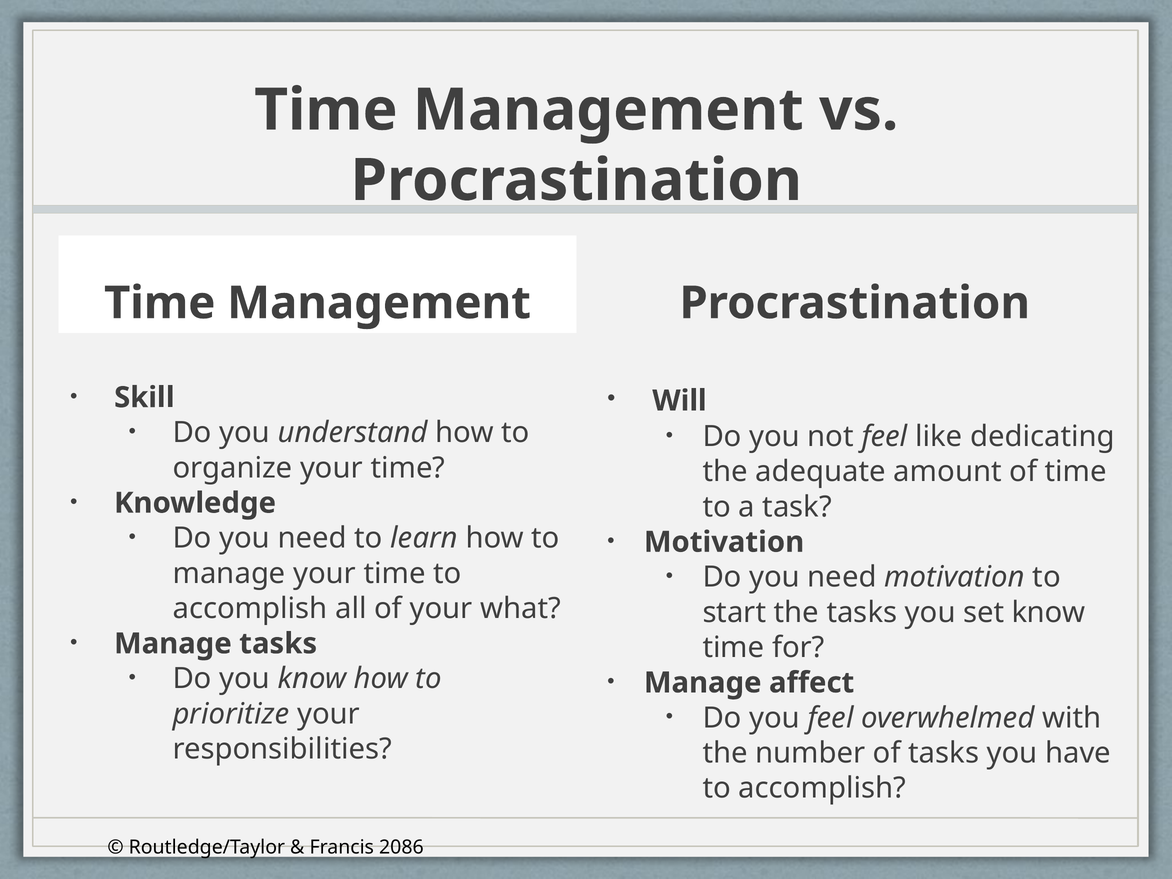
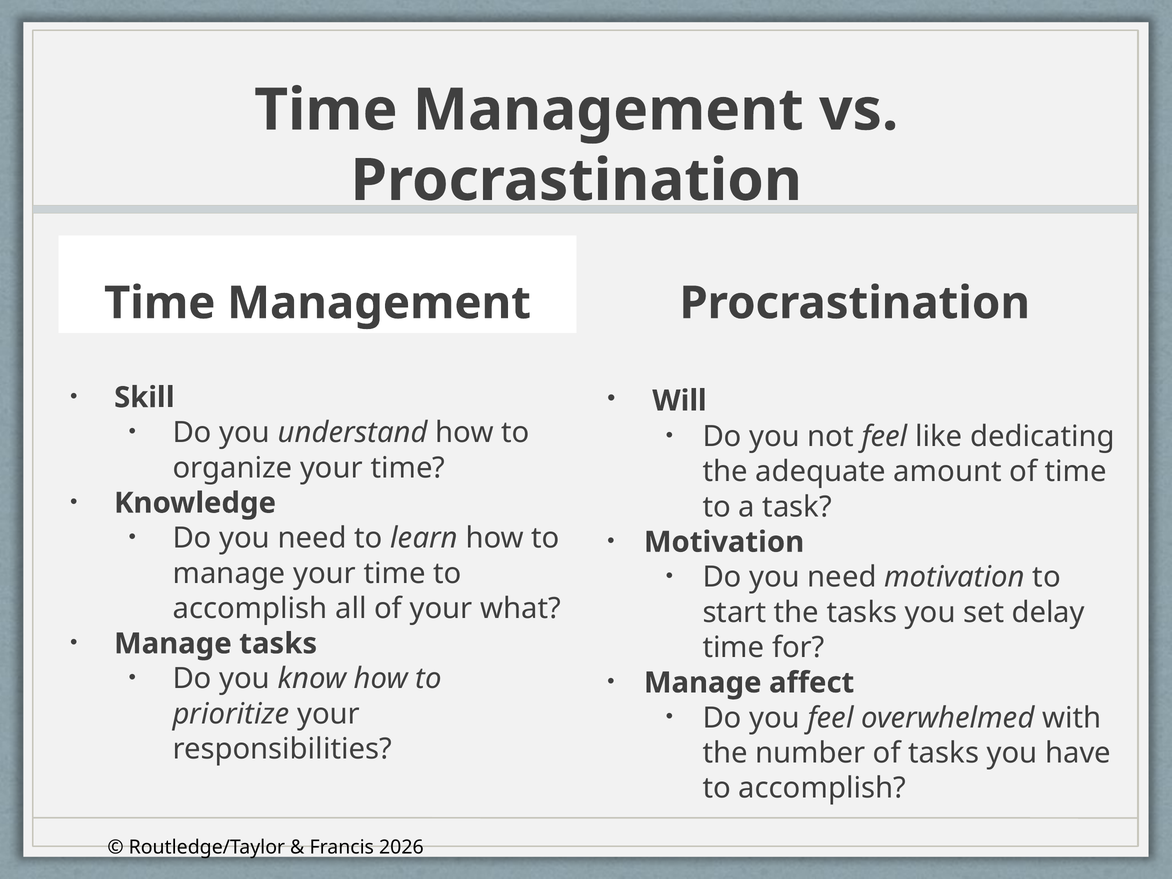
set know: know -> delay (1048, 612)
2086: 2086 -> 2026 (401, 847)
